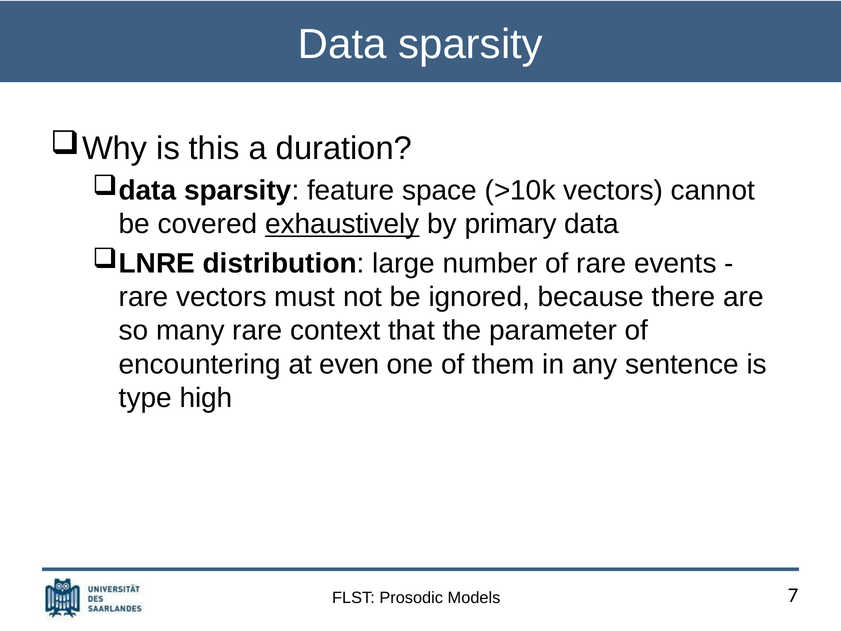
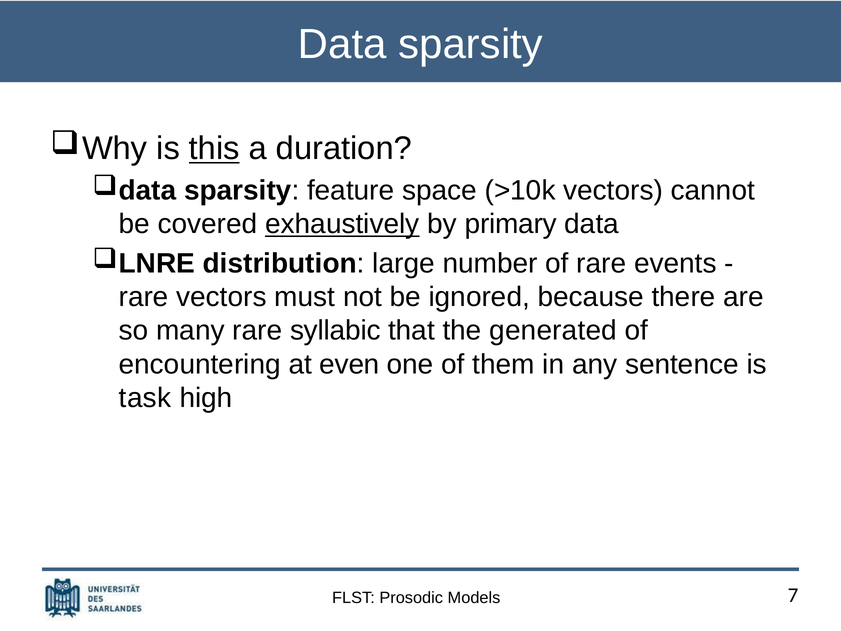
this underline: none -> present (214, 149)
context: context -> syllabic (335, 330)
parameter: parameter -> generated (553, 330)
type: type -> task (145, 398)
